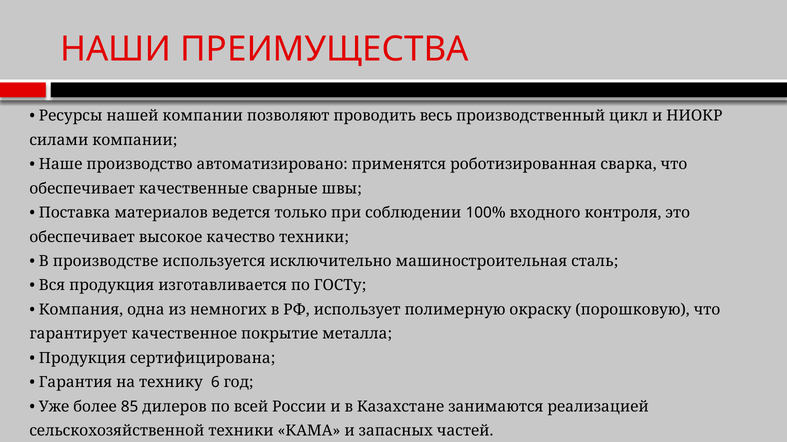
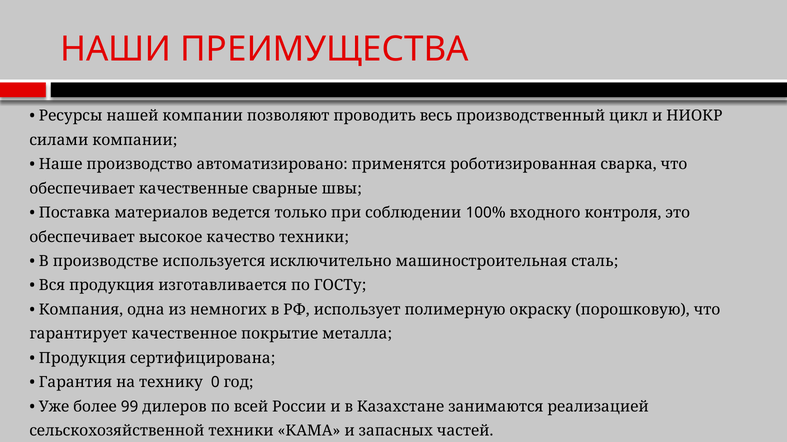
6: 6 -> 0 (215, 383)
85: 85 -> 99 (130, 407)
